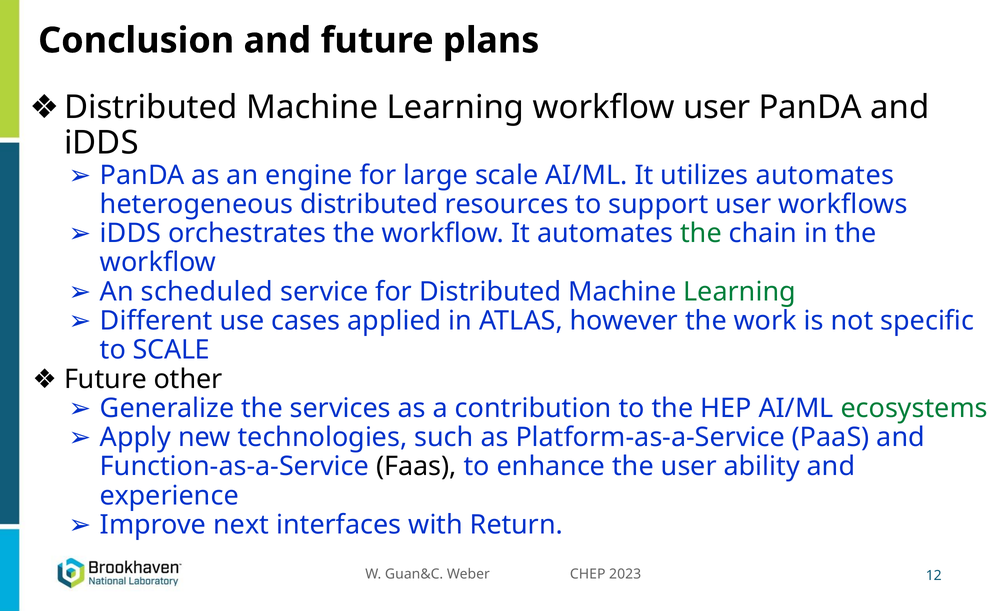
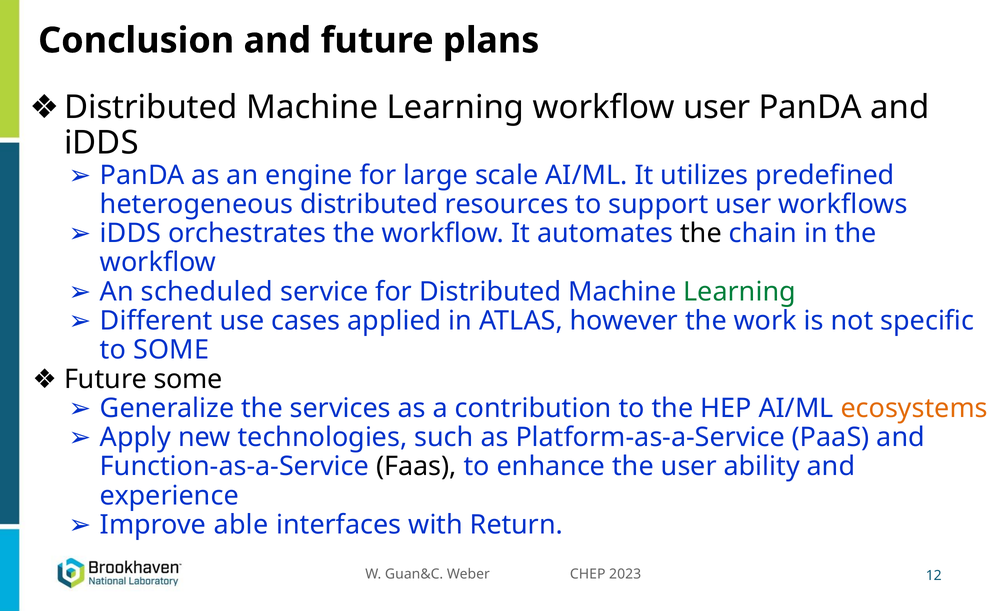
utilizes automates: automates -> predefined (825, 175)
the colour: green -> black (701, 234)
to SCALE: SCALE -> SOME (171, 350)
Future other: other -> some (188, 379)
ecosystems colour: green -> orange (914, 409)
next: next -> able (241, 525)
